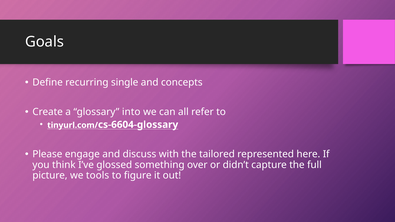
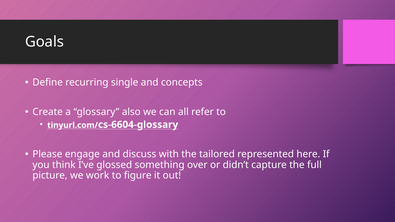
into: into -> also (131, 112)
tools: tools -> work (98, 176)
